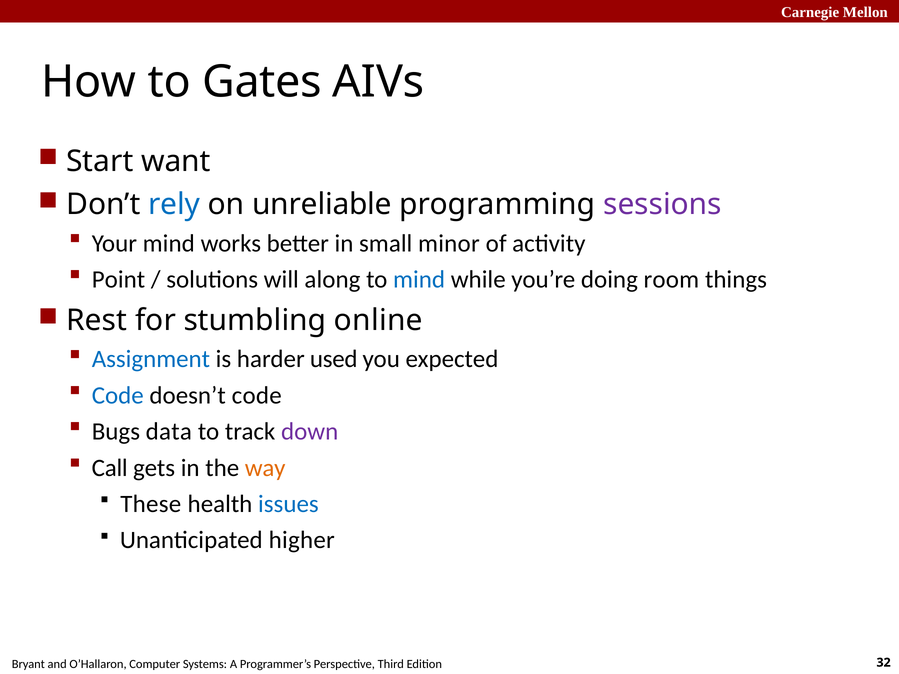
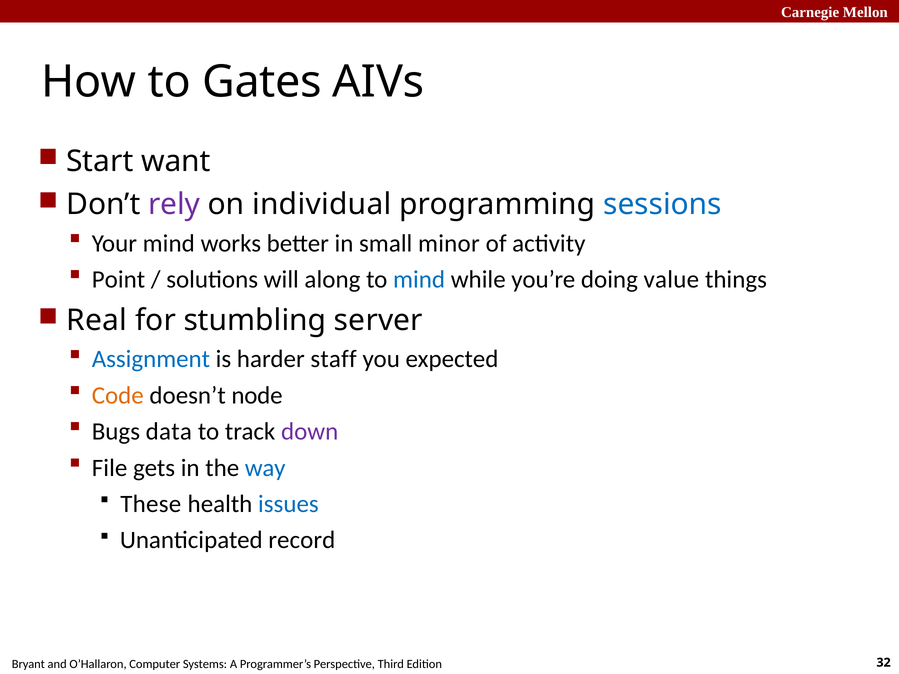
rely colour: blue -> purple (174, 205)
unreliable: unreliable -> individual (322, 205)
sessions colour: purple -> blue (662, 205)
room: room -> value (671, 280)
Rest: Rest -> Real (97, 321)
online: online -> server (378, 321)
used: used -> staff (334, 359)
Code colour: blue -> orange (118, 396)
doesn’t code: code -> node (257, 396)
Call: Call -> File (110, 468)
way colour: orange -> blue (265, 468)
higher: higher -> record (302, 540)
